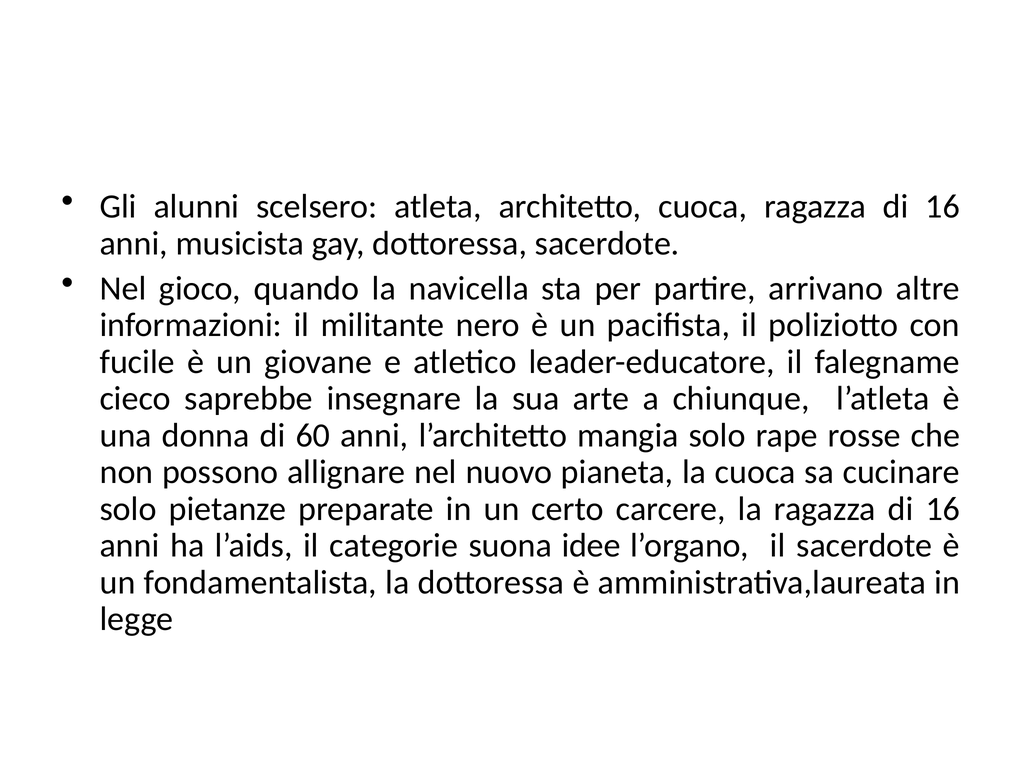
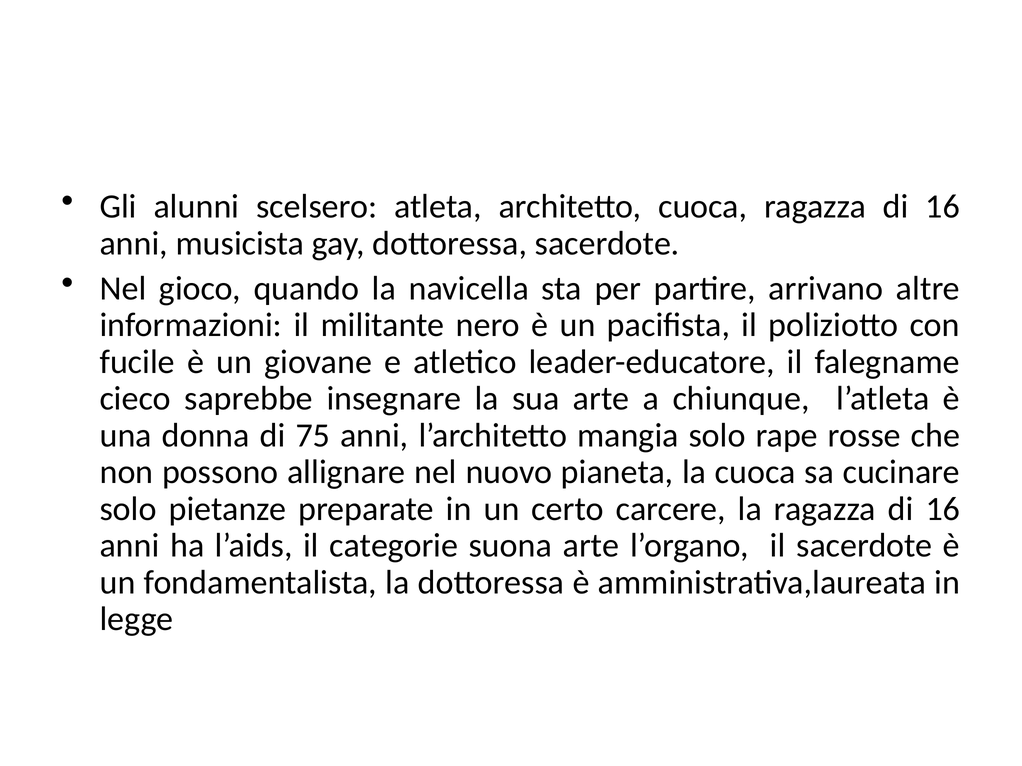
60: 60 -> 75 (313, 436)
suona idee: idee -> arte (591, 546)
